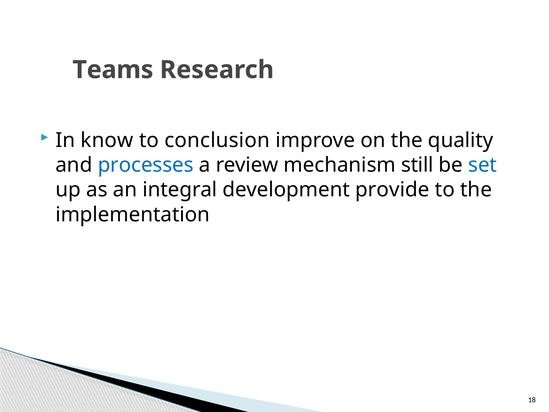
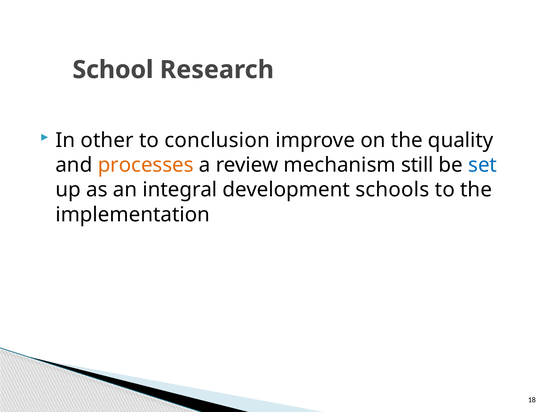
Teams: Teams -> School (113, 70)
know: know -> other (107, 140)
processes colour: blue -> orange (146, 165)
provide: provide -> schools (392, 190)
